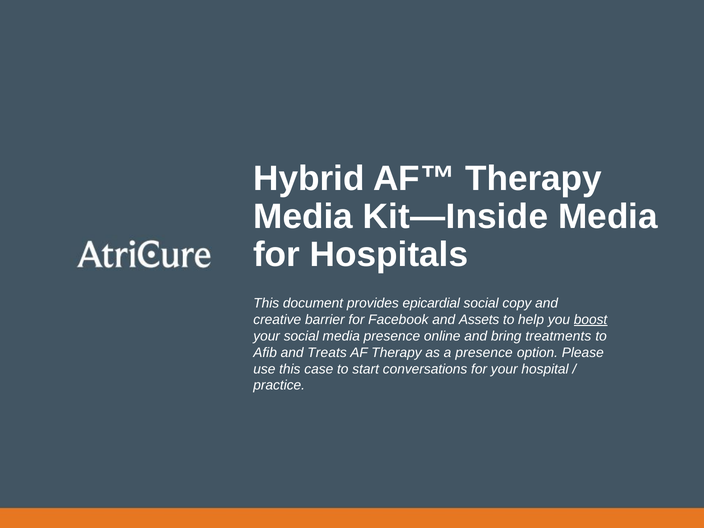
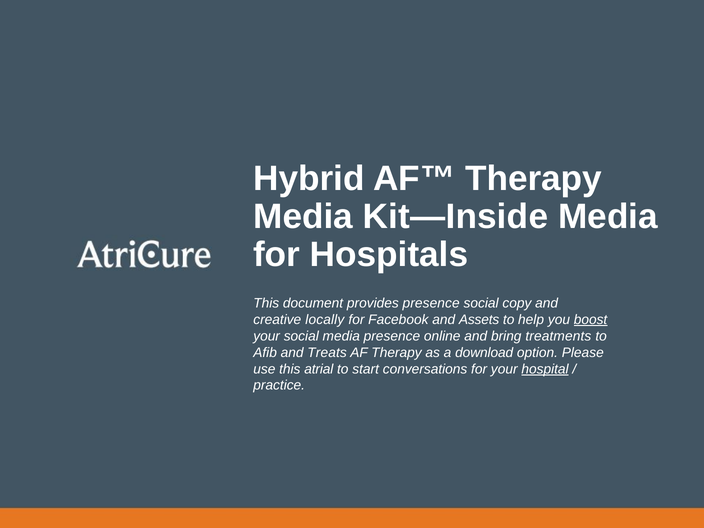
provides epicardial: epicardial -> presence (431, 303)
barrier: barrier -> locally (325, 320)
a presence: presence -> download (484, 353)
case: case -> atrial (319, 369)
hospital underline: none -> present (545, 369)
